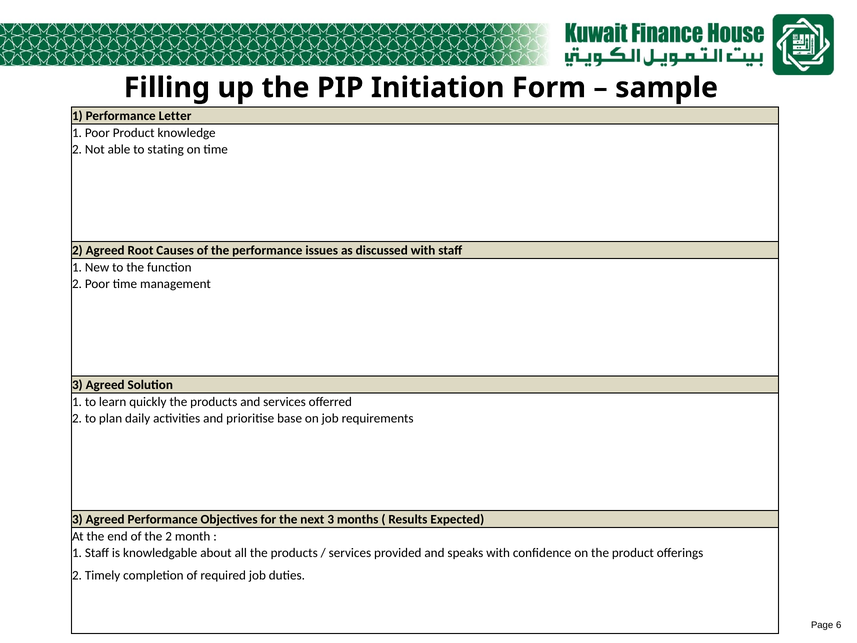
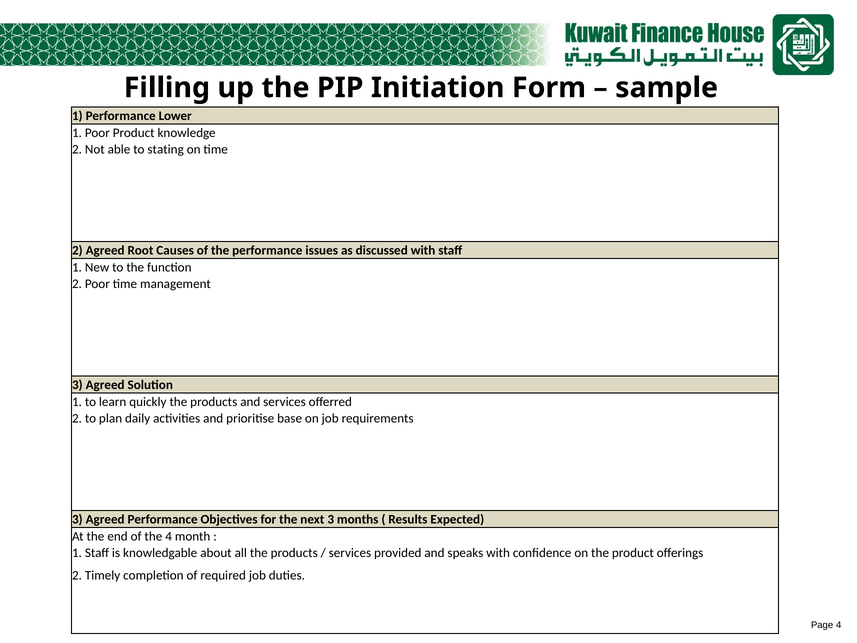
Letter: Letter -> Lower (175, 116)
the 2: 2 -> 4 (169, 536)
Page 6: 6 -> 4 (839, 625)
